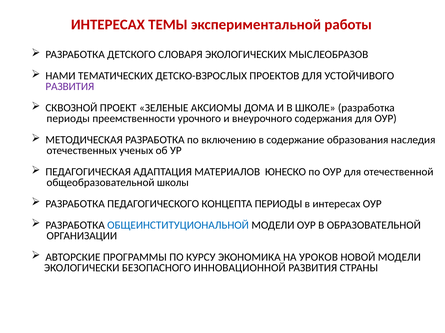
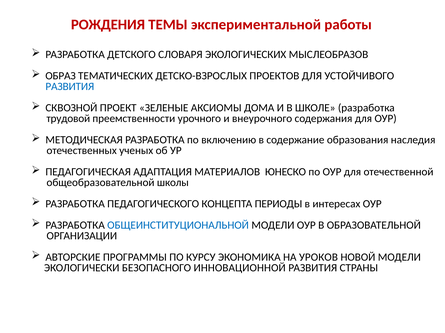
ИНТЕРЕСАХ: ИНТЕРЕСАХ -> РОЖДЕНИЯ (108, 25)
НАМИ: НАМИ -> ОБРАЗ (61, 76)
РАЗВИТИЯ colour: purple -> blue (70, 87)
периоды: периоды -> трудовой (68, 119)
